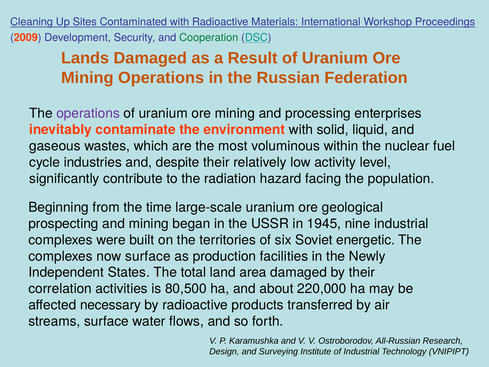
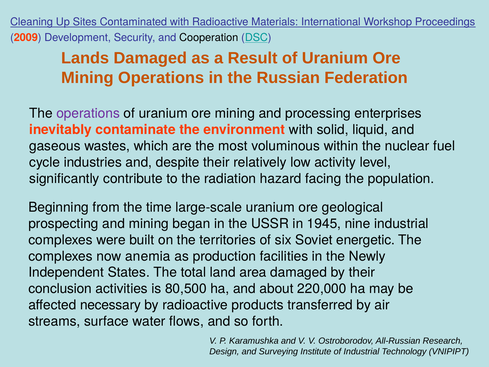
Cooperation colour: green -> black (209, 37)
now surface: surface -> anemia (148, 256)
correlation: correlation -> conclusion (60, 289)
